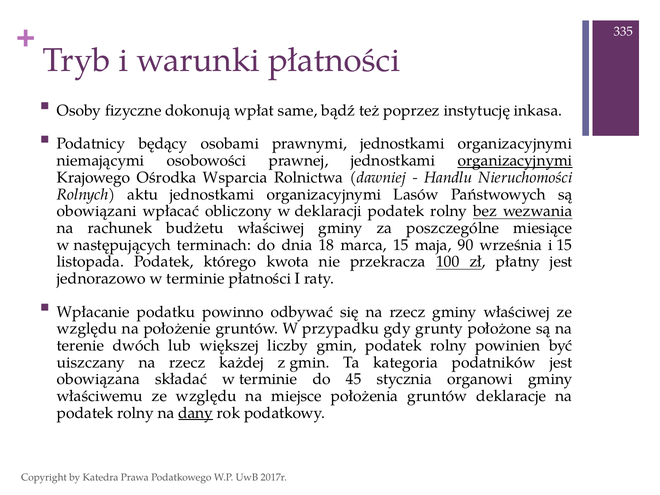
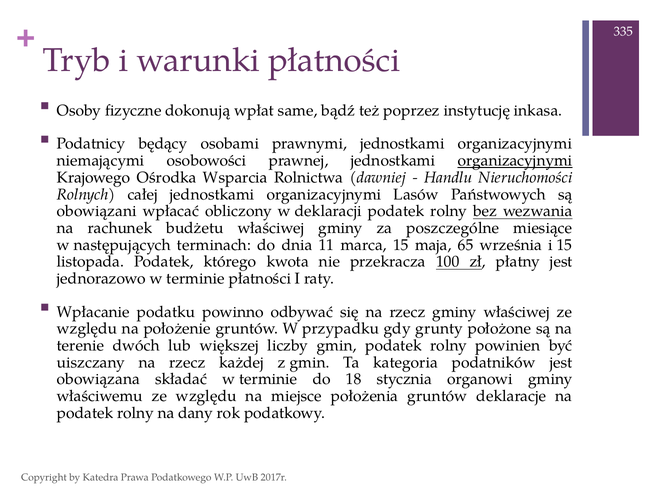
aktu: aktu -> całej (143, 194)
18: 18 -> 11 (326, 245)
90: 90 -> 65 (466, 245)
45: 45 -> 18 (354, 379)
dany underline: present -> none (196, 413)
